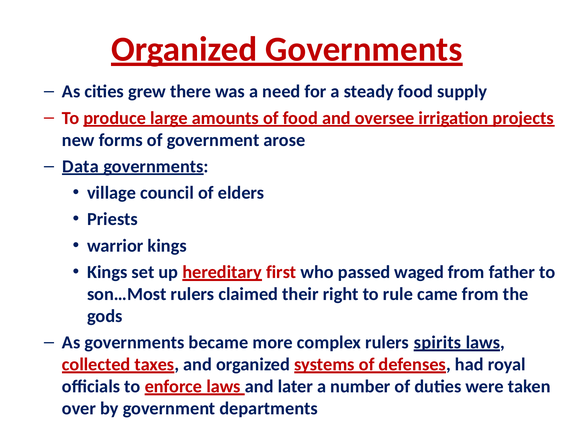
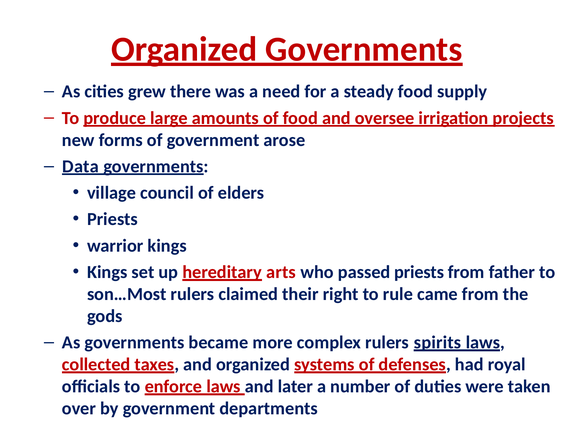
first: first -> arts (281, 272)
passed waged: waged -> priests (419, 272)
